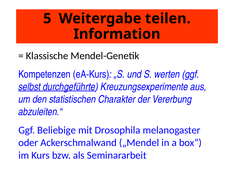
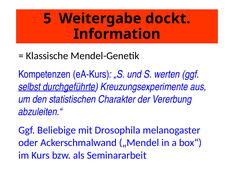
teilen: teilen -> dockt (168, 18)
